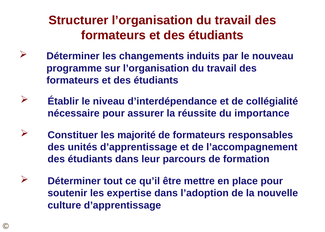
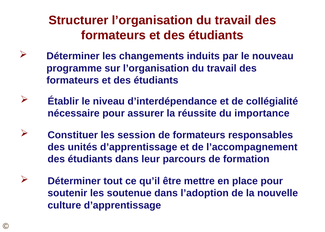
majorité: majorité -> session (136, 135)
expertise: expertise -> soutenue (129, 193)
